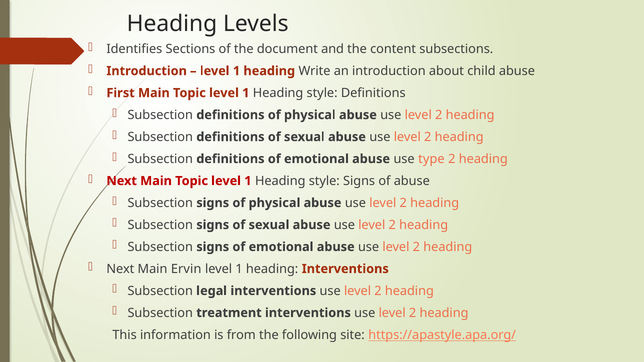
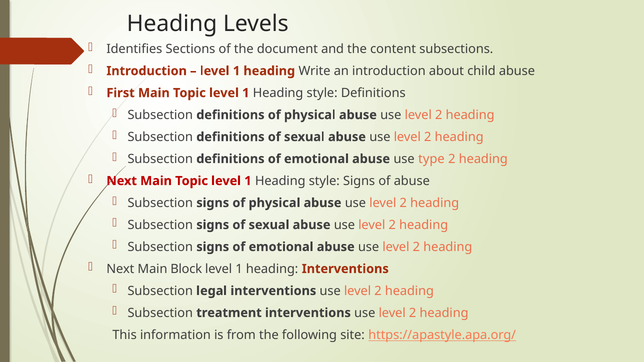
Ervin: Ervin -> Block (186, 269)
